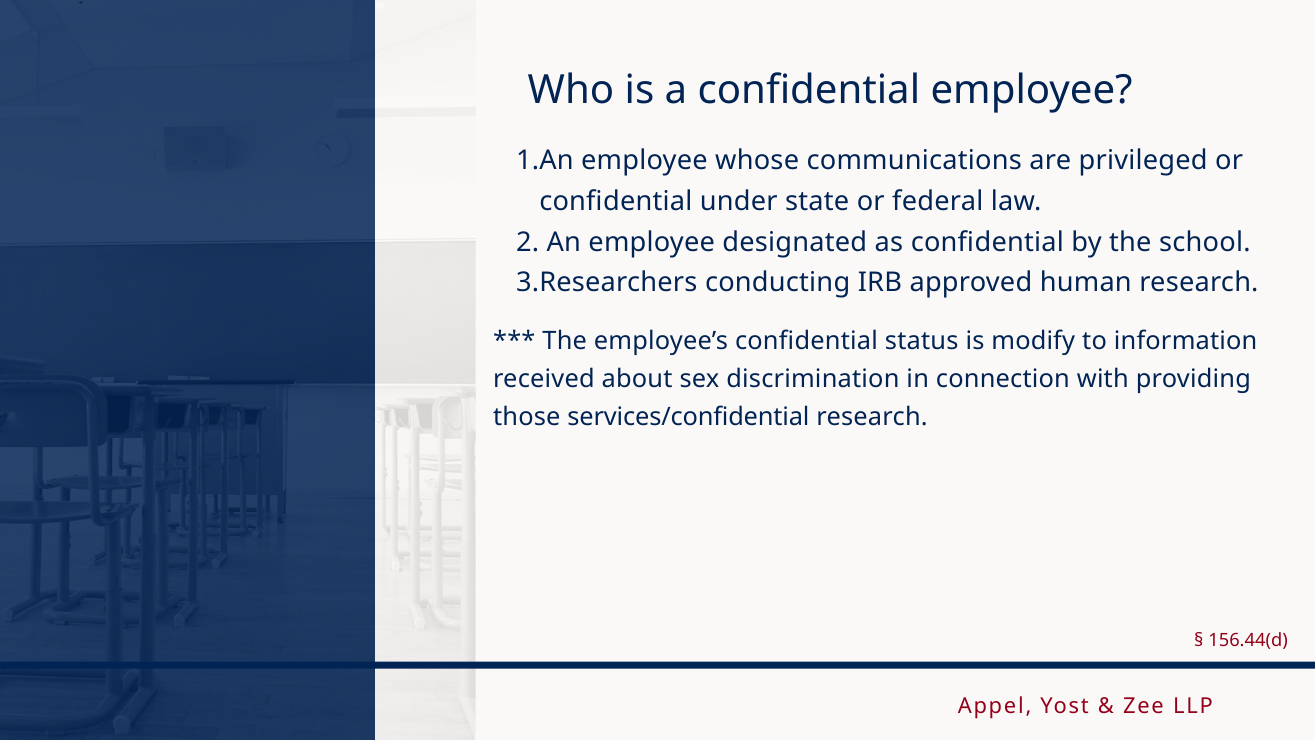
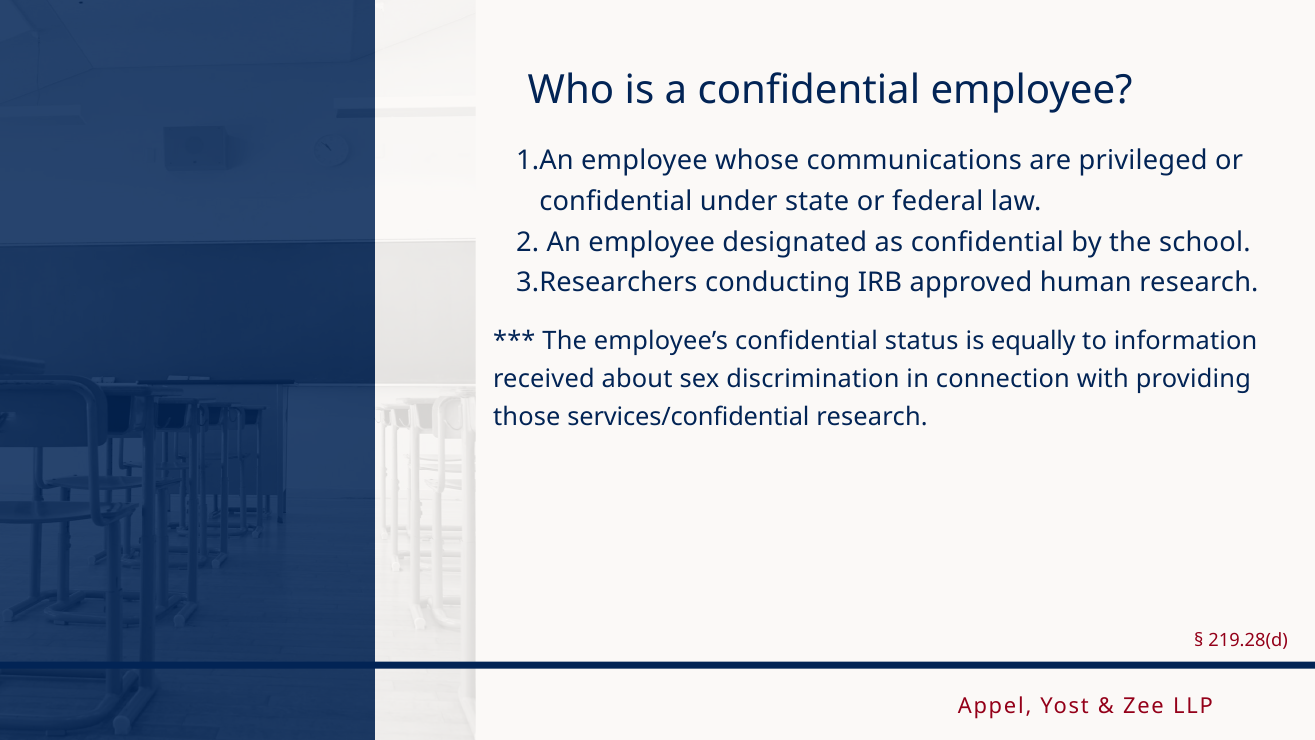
modify: modify -> equally (1033, 341)
156.44(d: 156.44(d -> 219.28(d (1248, 640)
